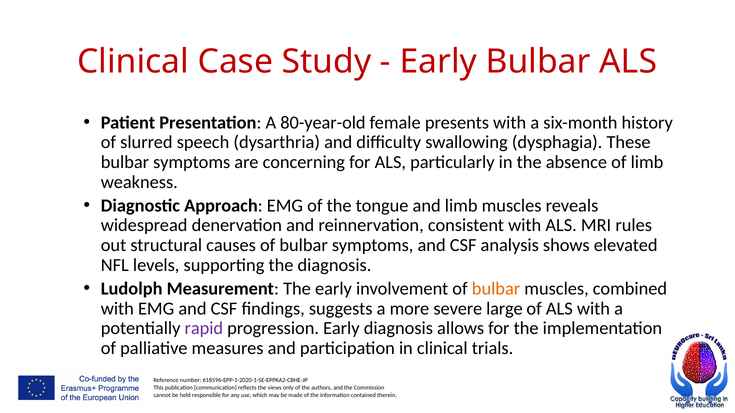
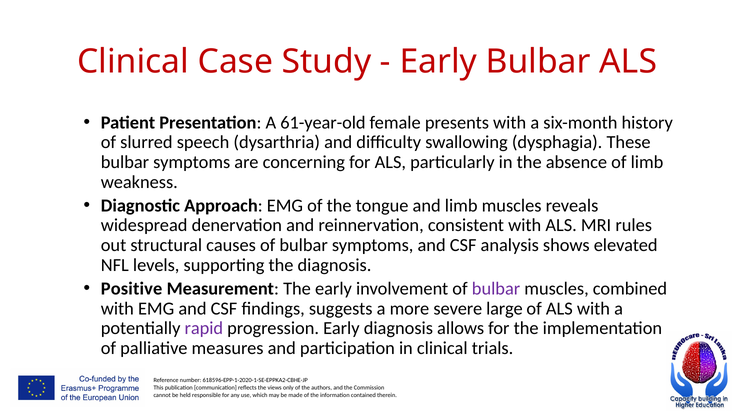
80-year-old: 80-year-old -> 61-year-old (323, 123)
Ludolph: Ludolph -> Positive (132, 289)
bulbar colour: orange -> purple (496, 289)
